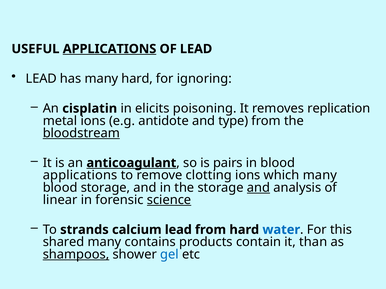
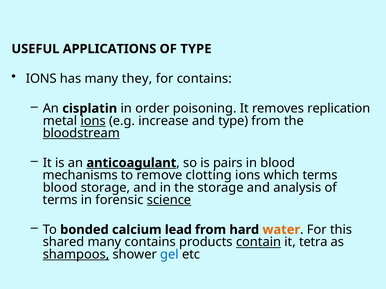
APPLICATIONS underline: present -> none (110, 49)
OF LEAD: LEAD -> TYPE (196, 49)
LEAD: LEAD -> IONS (41, 79)
many hard: hard -> they (137, 79)
for ignoring: ignoring -> contains (204, 79)
elicits: elicits -> order (152, 109)
ions underline: none -> present (93, 121)
antidote: antidote -> increase (164, 121)
applications: applications -> mechanisms (80, 176)
which many: many -> terms (320, 176)
and underline: present -> none (258, 188)
linear: linear -> terms (60, 200)
strands: strands -> bonded (84, 230)
water colour: blue -> orange (281, 230)
contain underline: none -> present (259, 242)
than: than -> tetra (313, 242)
